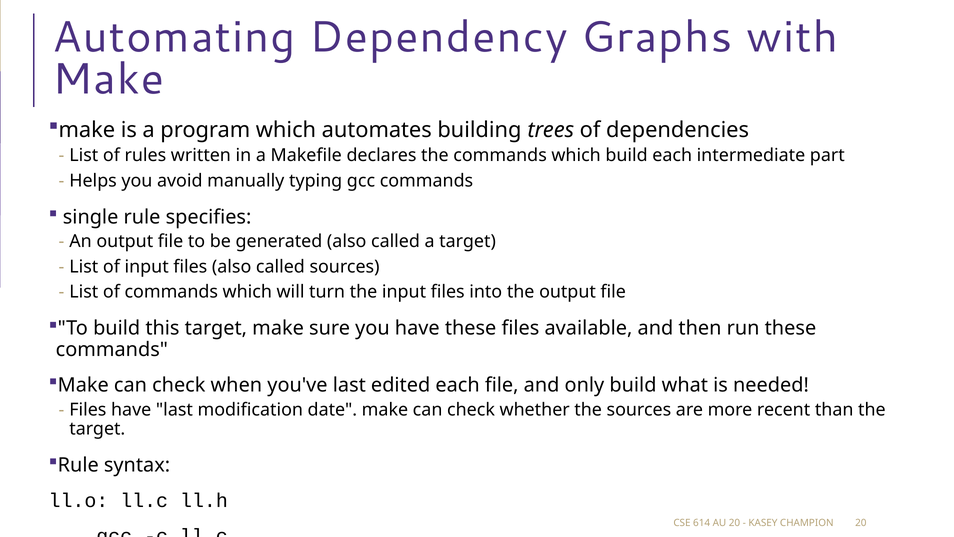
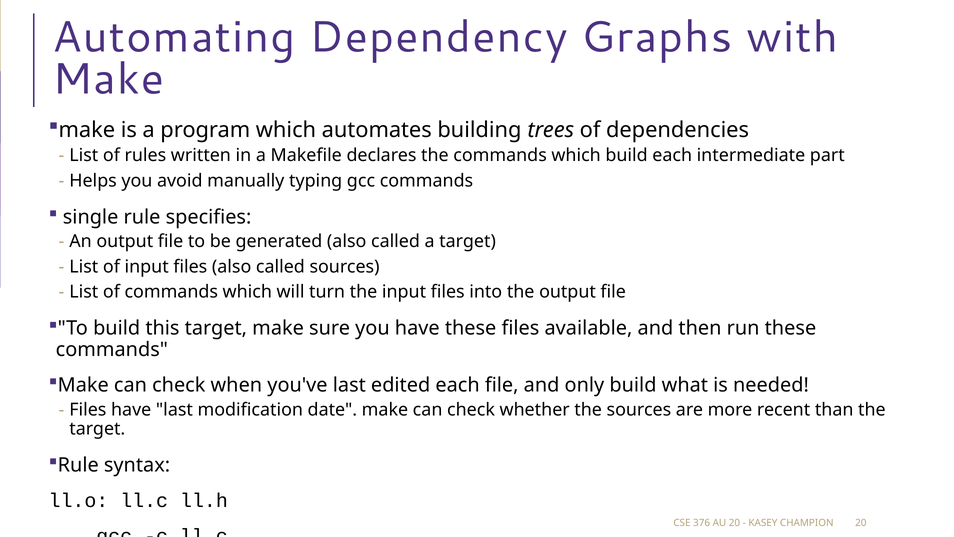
614: 614 -> 376 (702, 523)
